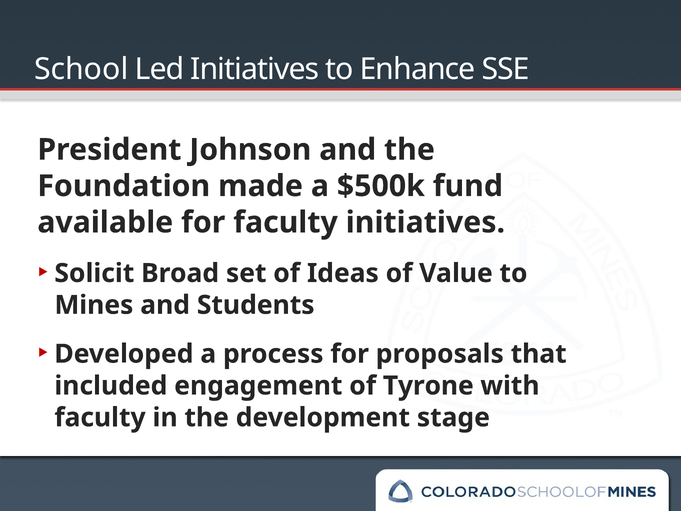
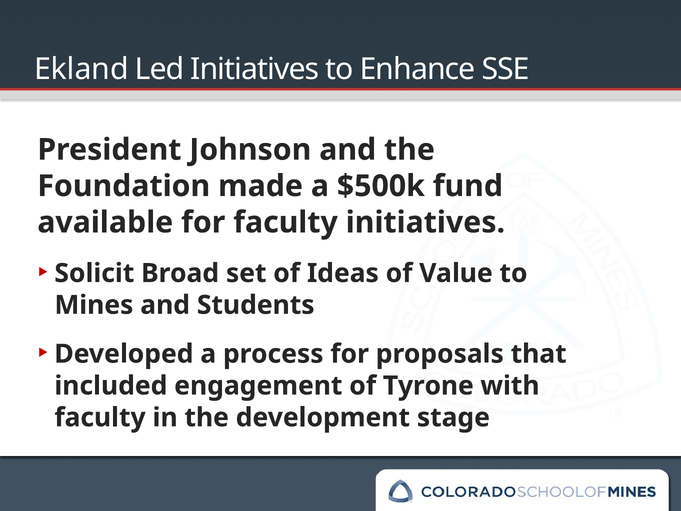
School: School -> Ekland (81, 69)
